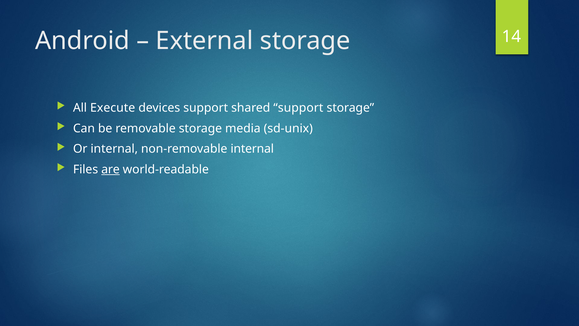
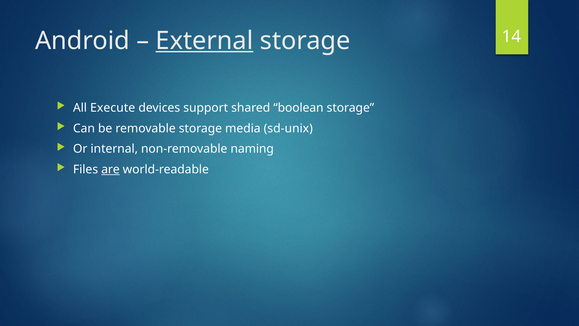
External underline: none -> present (205, 41)
shared support: support -> boolean (298, 108)
non-removable internal: internal -> naming (252, 149)
